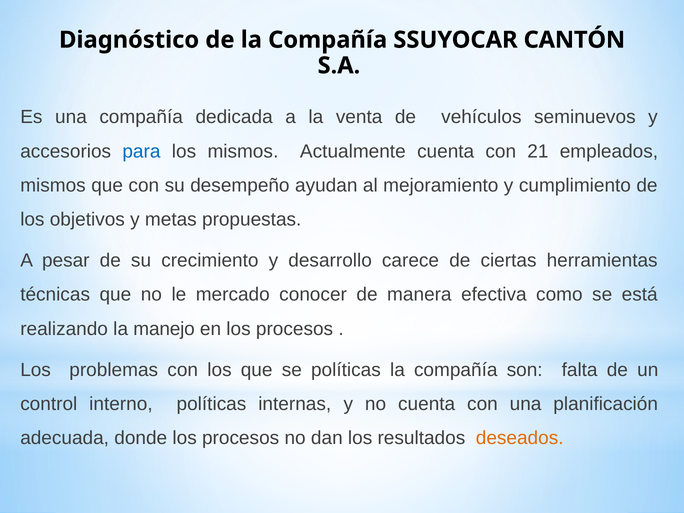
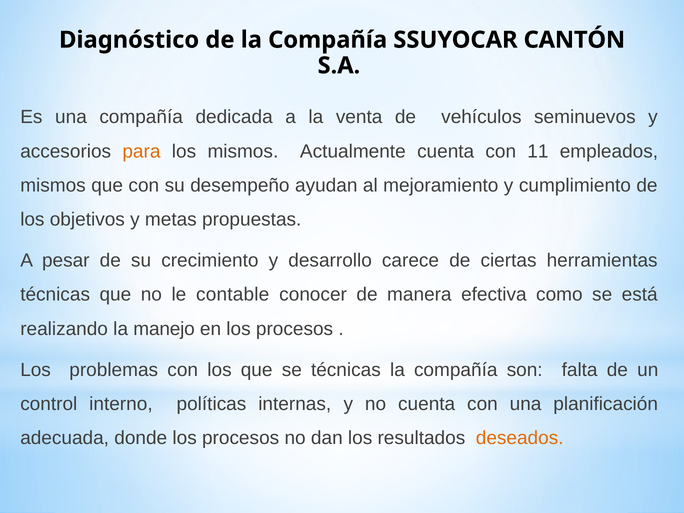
para colour: blue -> orange (141, 151)
21: 21 -> 11 (538, 151)
mercado: mercado -> contable (233, 295)
se políticas: políticas -> técnicas (346, 370)
